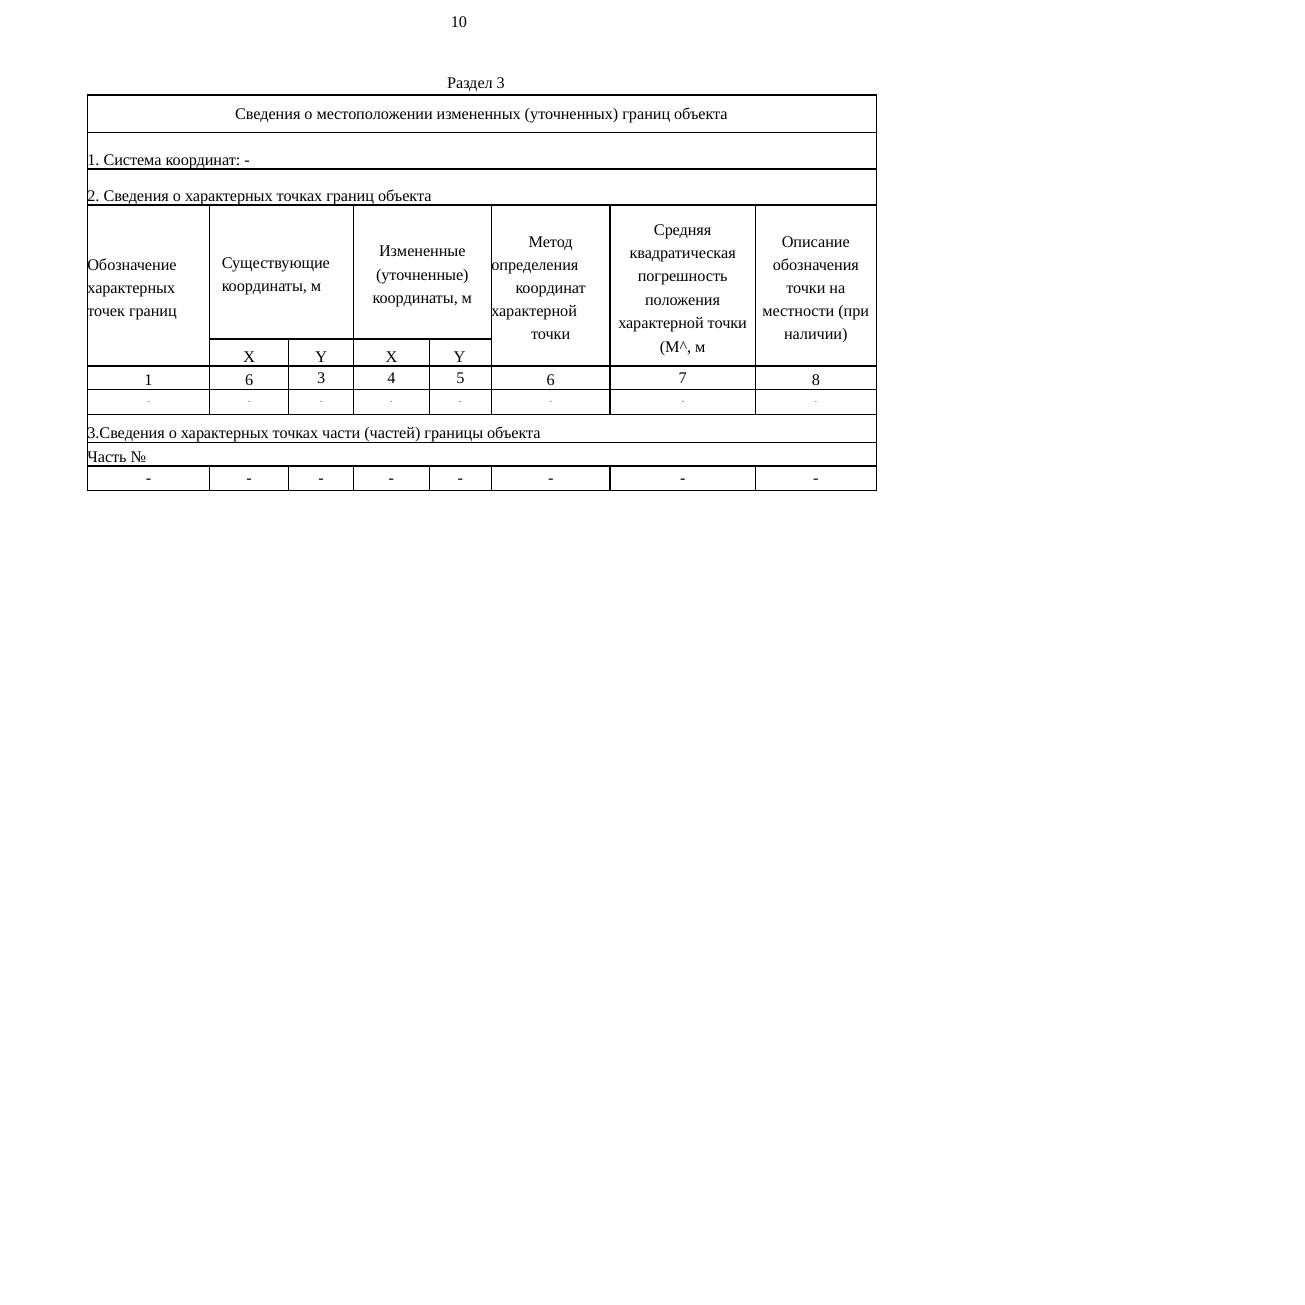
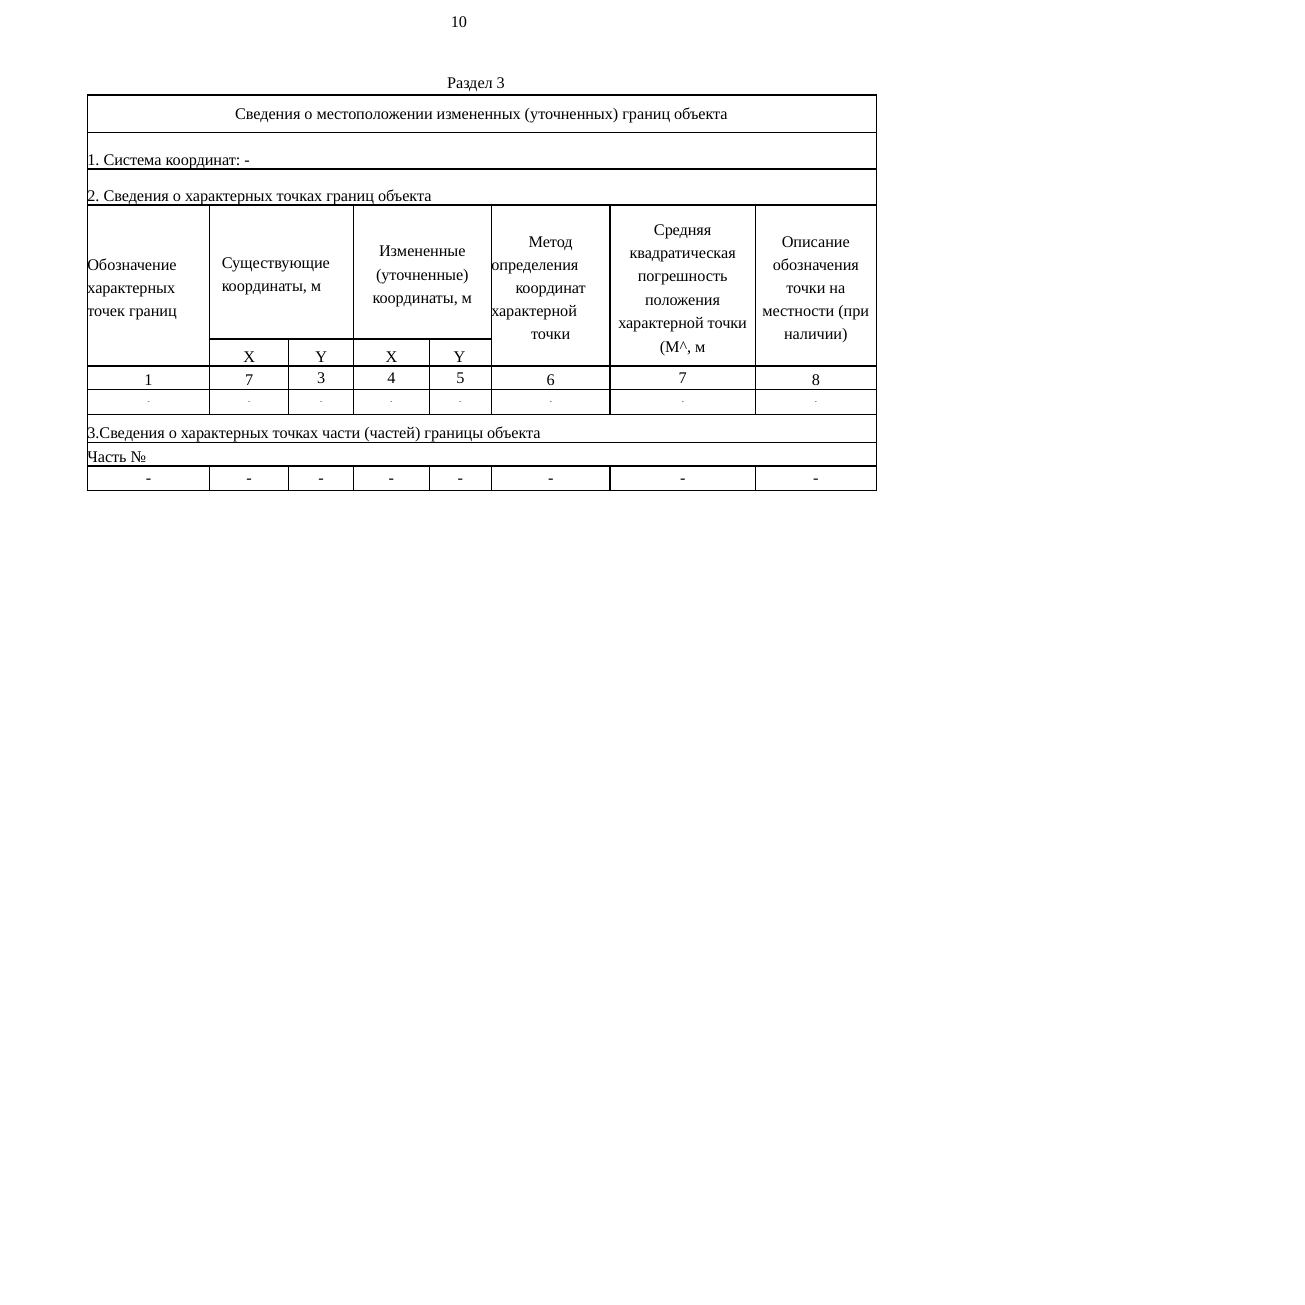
1 6: 6 -> 7 (249, 380)
